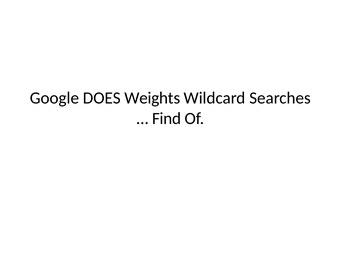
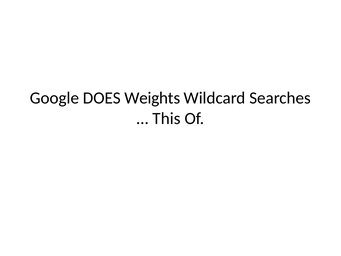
Find: Find -> This (166, 118)
